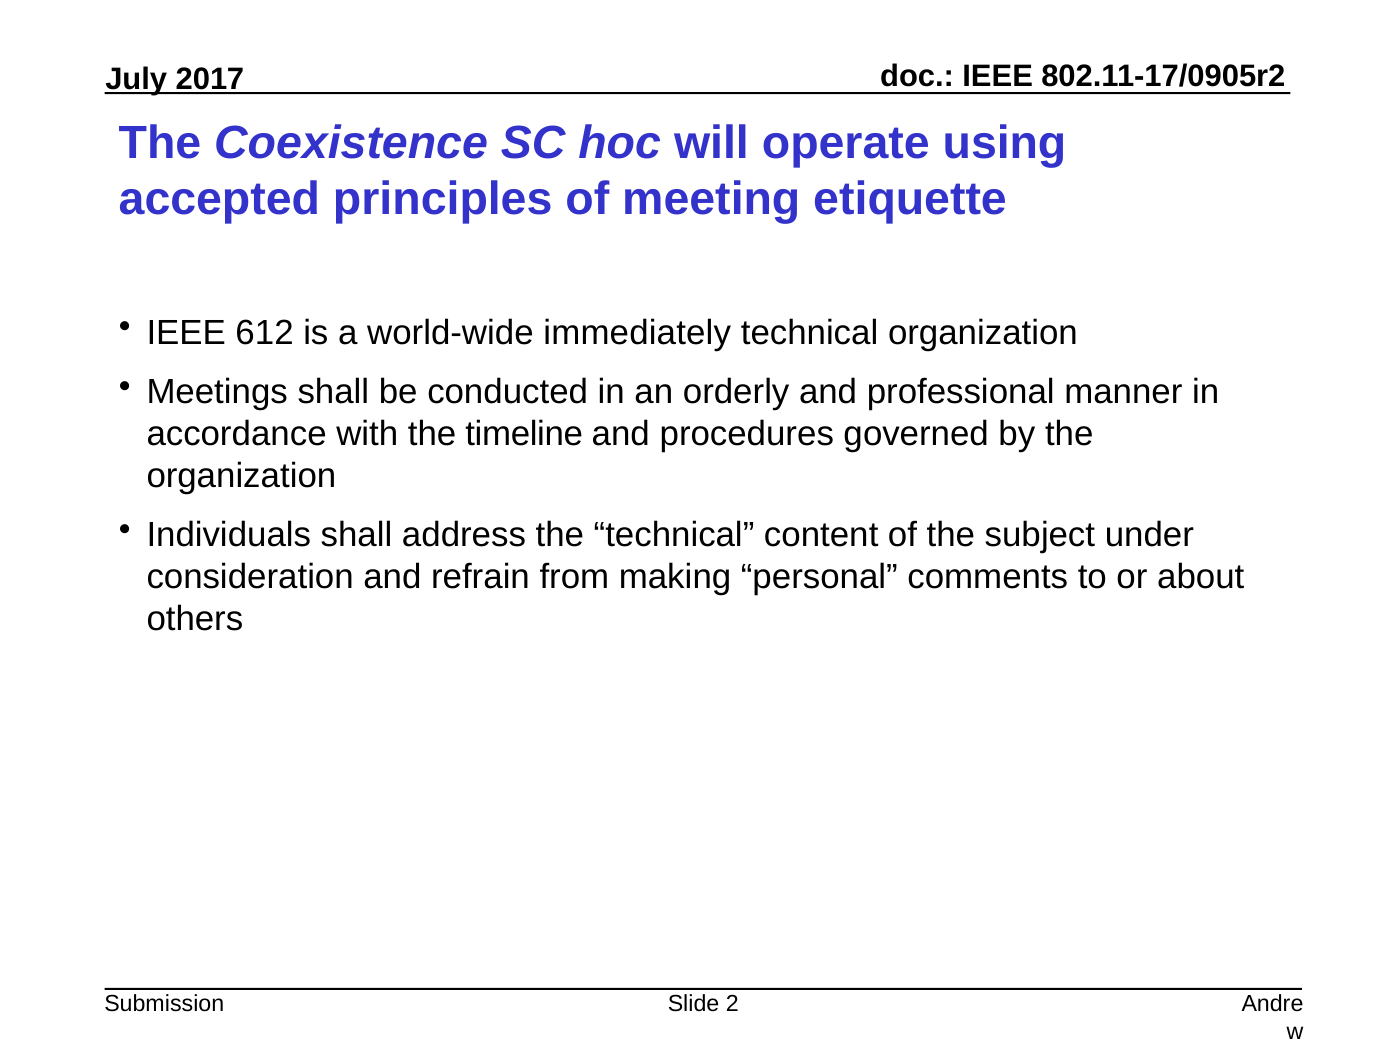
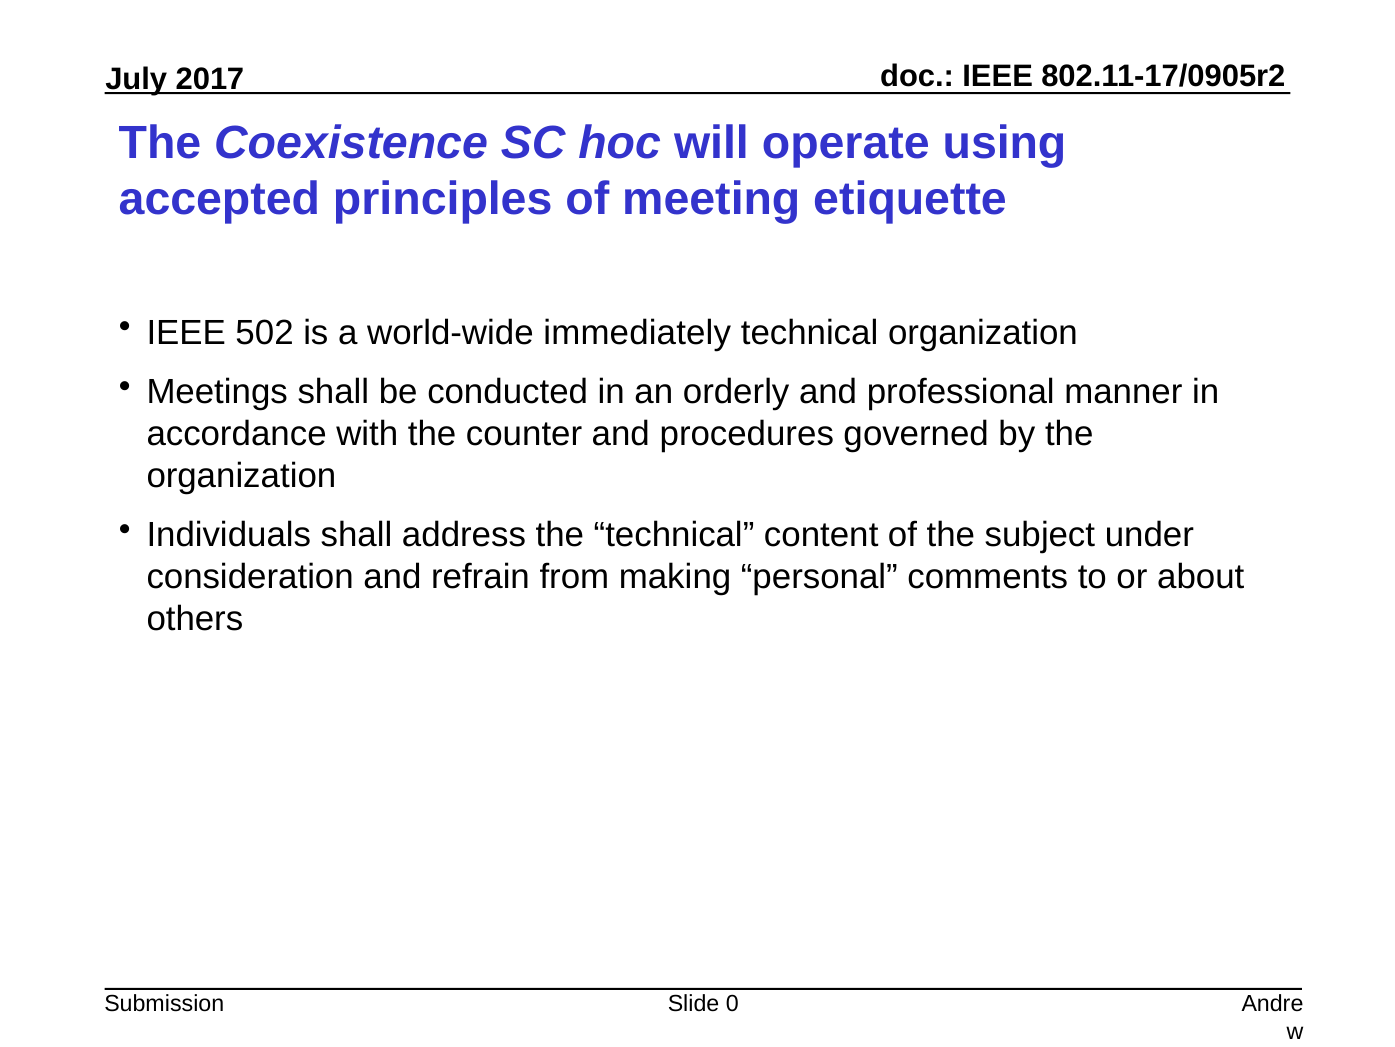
612: 612 -> 502 (265, 333)
timeline: timeline -> counter (524, 434)
2: 2 -> 0 (732, 1003)
